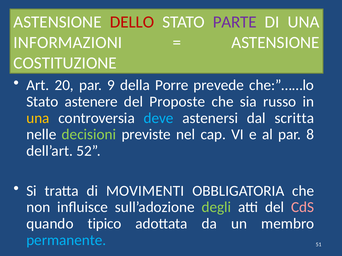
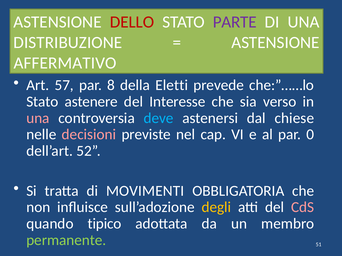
INFORMAZIONI: INFORMAZIONI -> DISTRIBUZIONE (68, 43)
COSTITUZIONE: COSTITUZIONE -> AFFERMATIVO (65, 63)
20: 20 -> 57 (64, 85)
9: 9 -> 8 (111, 85)
Porre: Porre -> Eletti (172, 85)
Proposte: Proposte -> Interesse (177, 102)
russo: russo -> verso (280, 102)
una colour: yellow -> pink (38, 118)
scritta: scritta -> chiese (294, 118)
decisioni colour: light green -> pink (89, 135)
8: 8 -> 0 (310, 135)
degli colour: light green -> yellow (216, 208)
permanente colour: light blue -> light green (66, 240)
